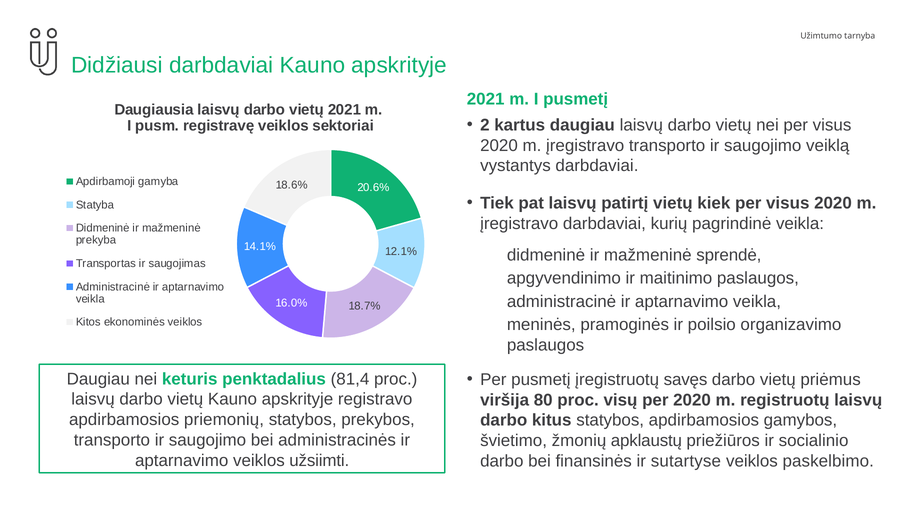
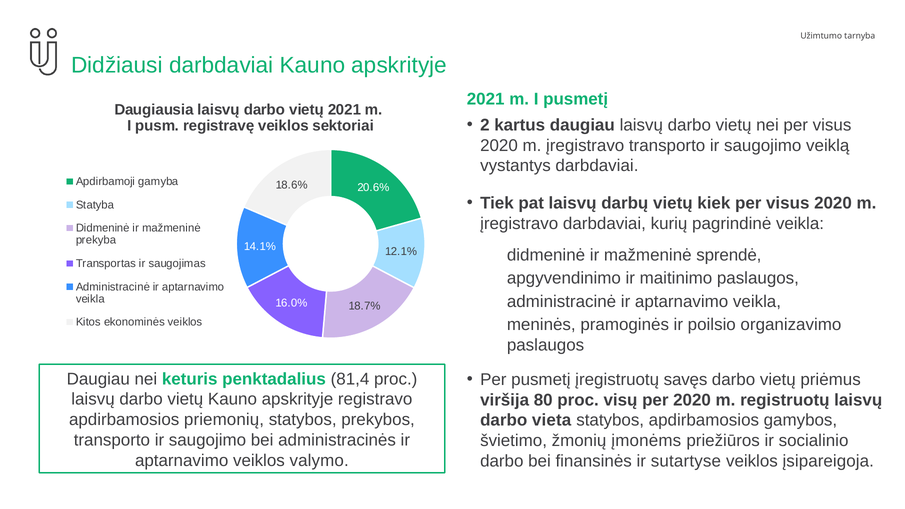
patirtį: patirtį -> darbų (625, 203)
kitus: kitus -> vieta (552, 420)
apklaustų: apklaustų -> įmonėms (646, 441)
užsiimti: užsiimti -> valymo (319, 460)
paskelbimo: paskelbimo -> įsipareigoja (828, 461)
